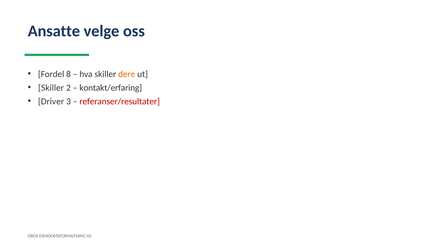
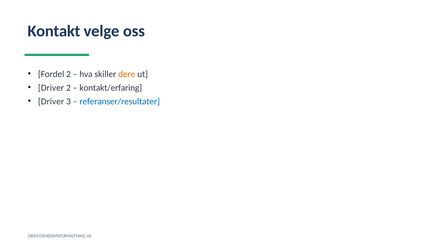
Ansatte: Ansatte -> Kontakt (54, 31)
Fordel 8: 8 -> 2 (69, 74)
Skiller: Skiller -> Driver (51, 88)
referanser/resultater colour: red -> blue (120, 101)
